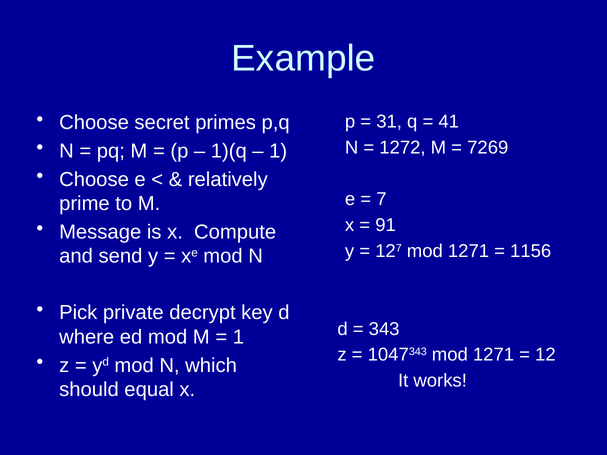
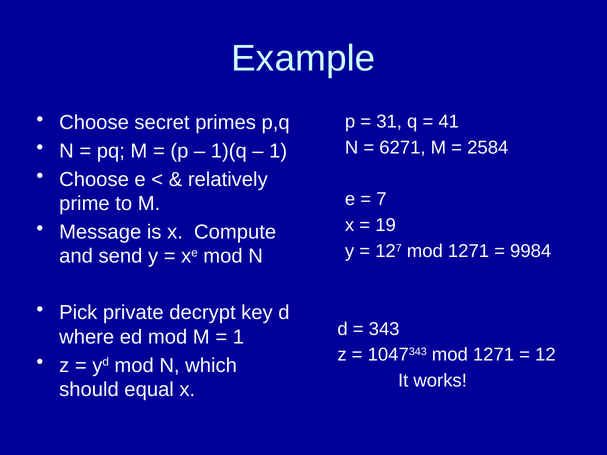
1272: 1272 -> 6271 (402, 148)
7269: 7269 -> 2584 (488, 148)
91: 91 -> 19 (386, 225)
1156: 1156 -> 9984 (531, 251)
